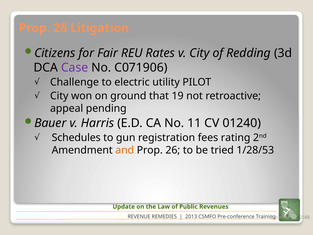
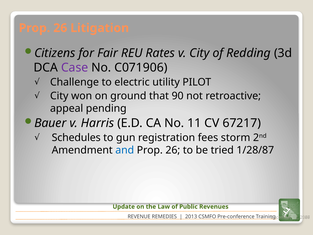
19: 19 -> 90 (178, 96)
01240: 01240 -> 67217 (242, 123)
rating: rating -> storm (236, 137)
and colour: orange -> blue (125, 150)
1/28/53: 1/28/53 -> 1/28/87 (255, 150)
